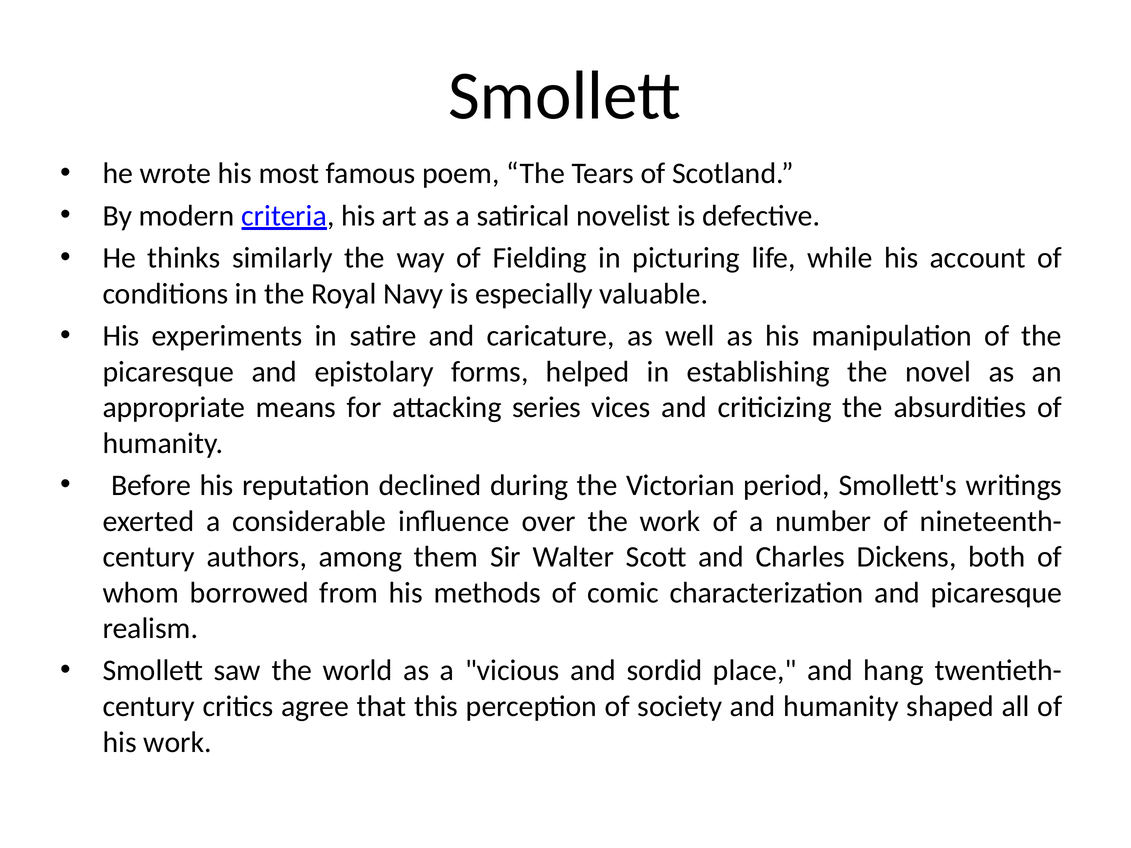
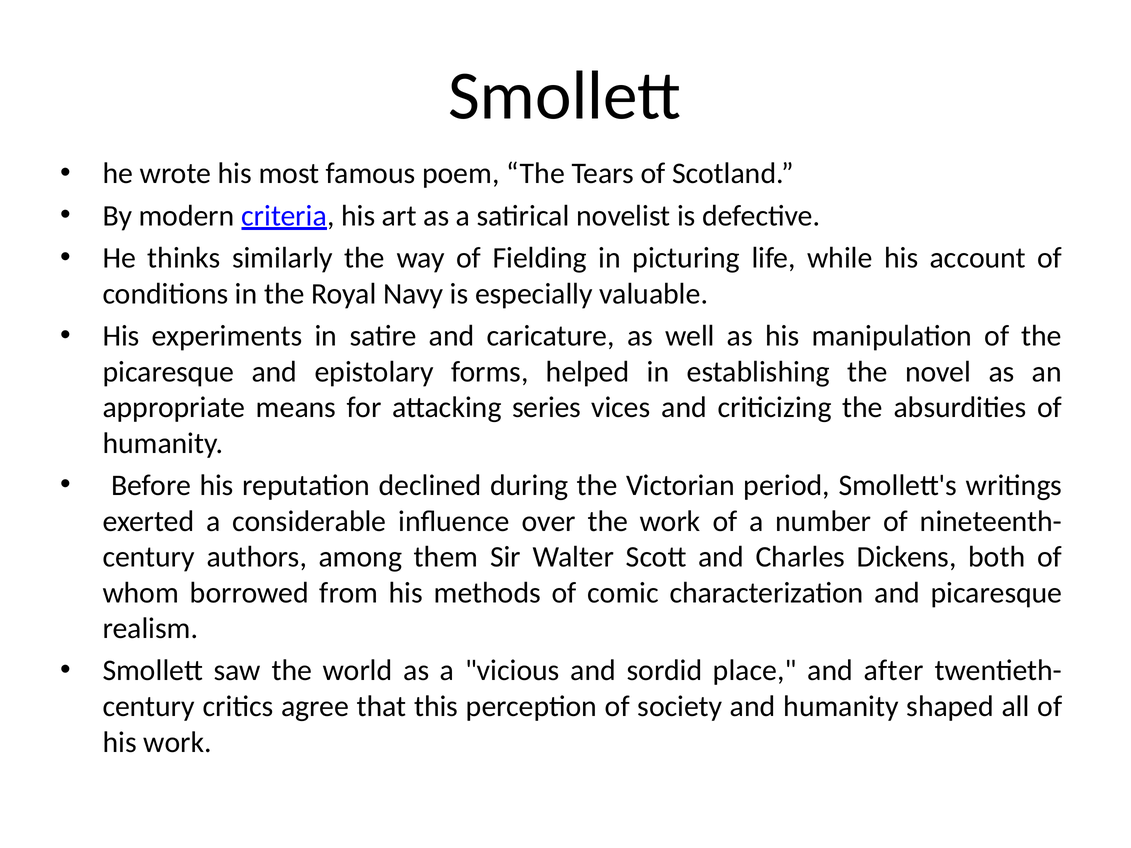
hang: hang -> after (894, 671)
